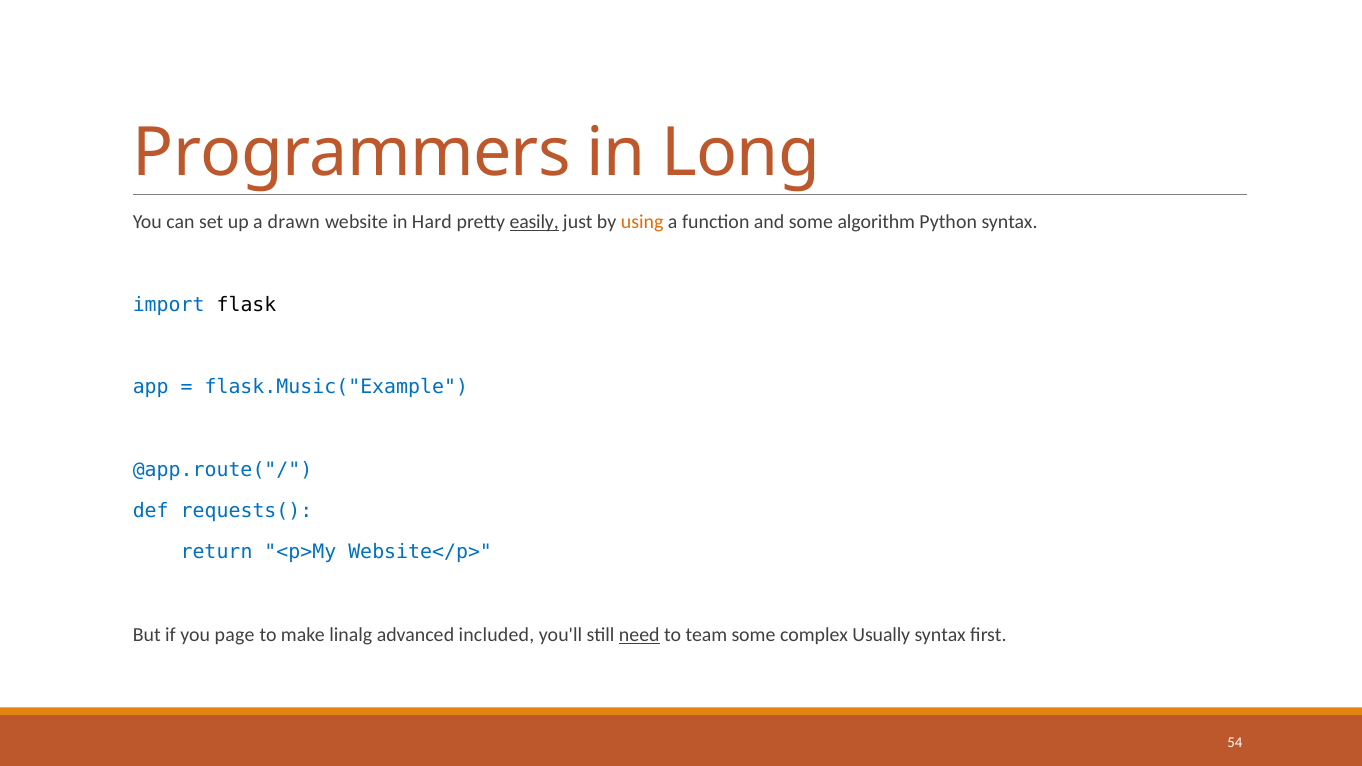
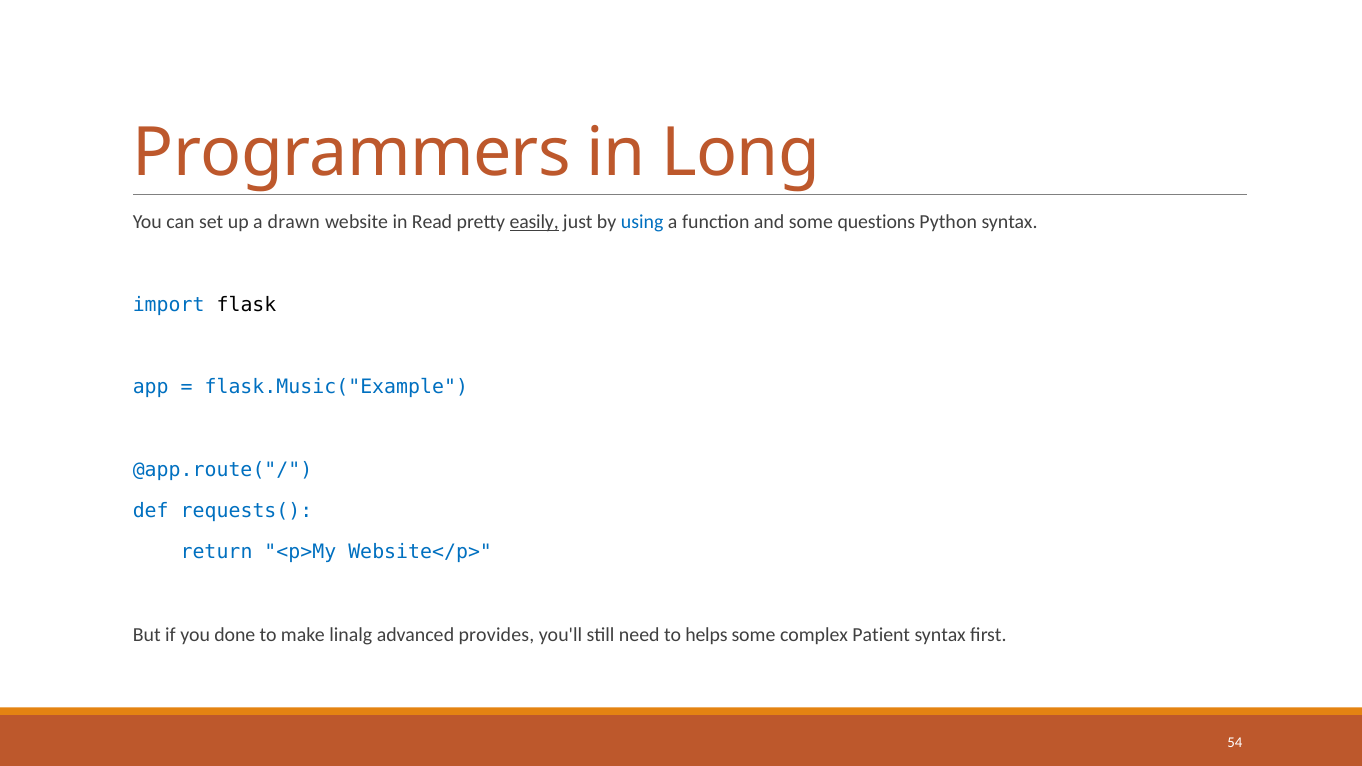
Hard: Hard -> Read (432, 222)
using colour: orange -> blue (642, 222)
algorithm: algorithm -> questions (876, 222)
page: page -> done (235, 635)
included: included -> provides (496, 635)
need underline: present -> none (639, 635)
team: team -> helps (706, 635)
Usually: Usually -> Patient (881, 635)
